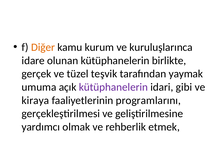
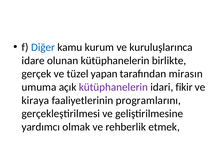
Diğer colour: orange -> blue (43, 47)
teşvik: teşvik -> yapan (104, 74)
yaymak: yaymak -> mirasın (186, 74)
gibi: gibi -> fikir (184, 87)
